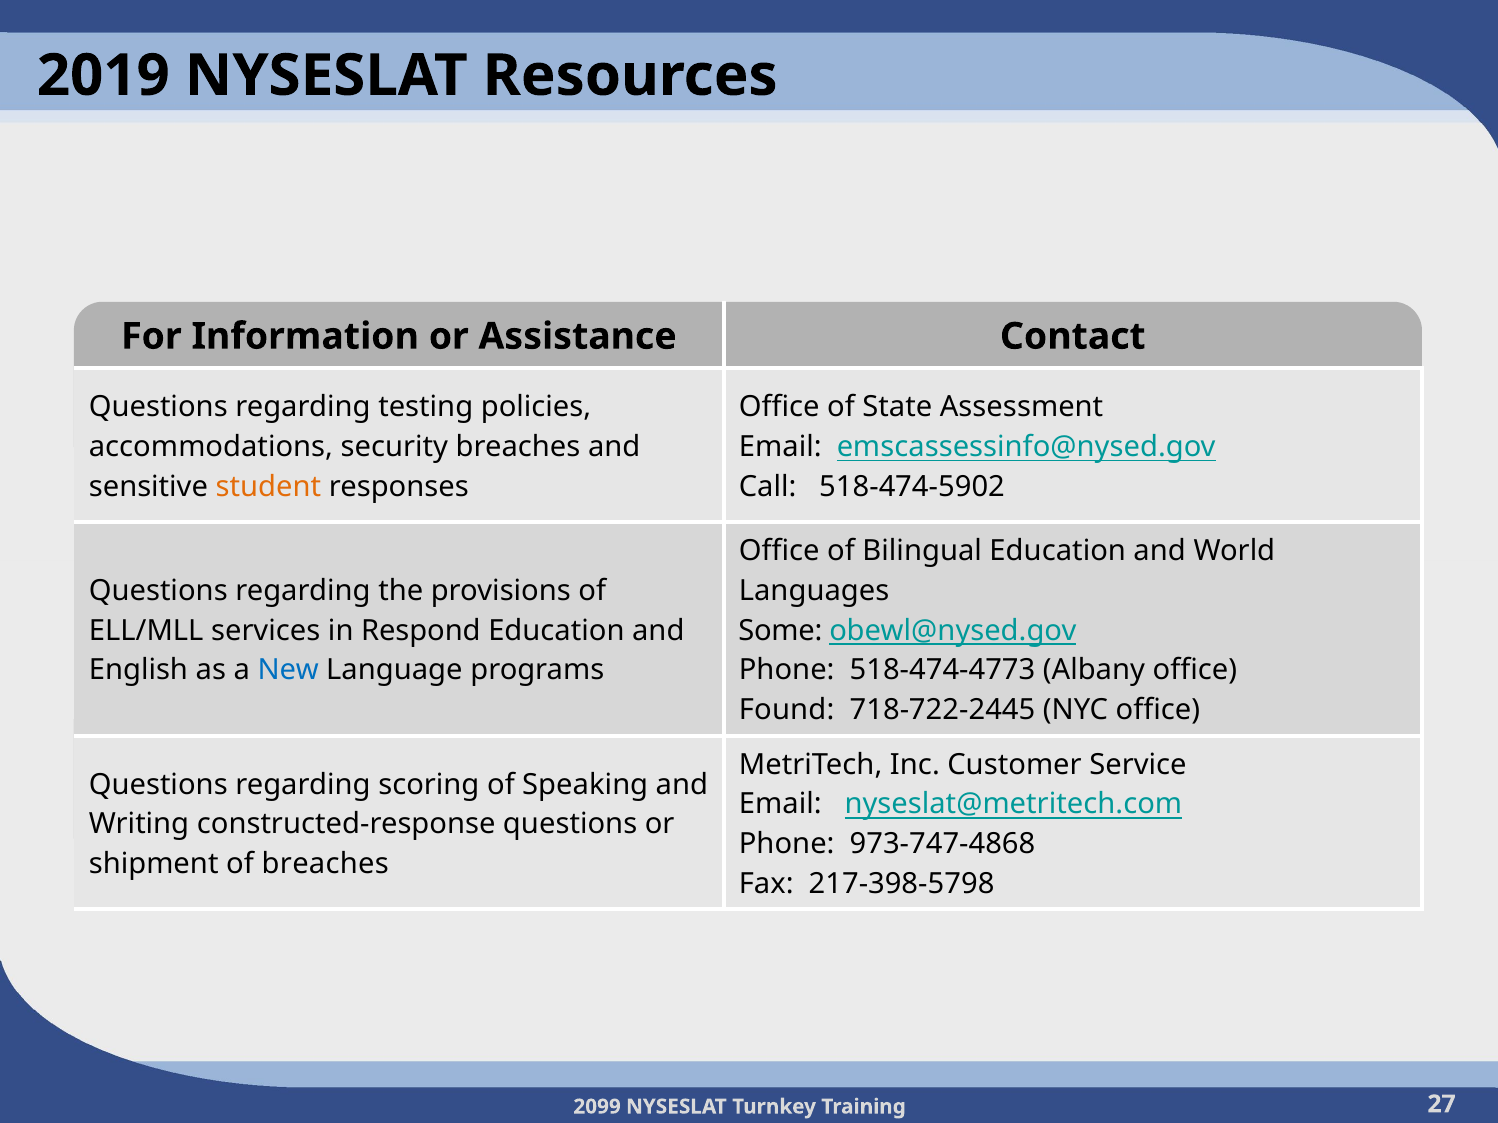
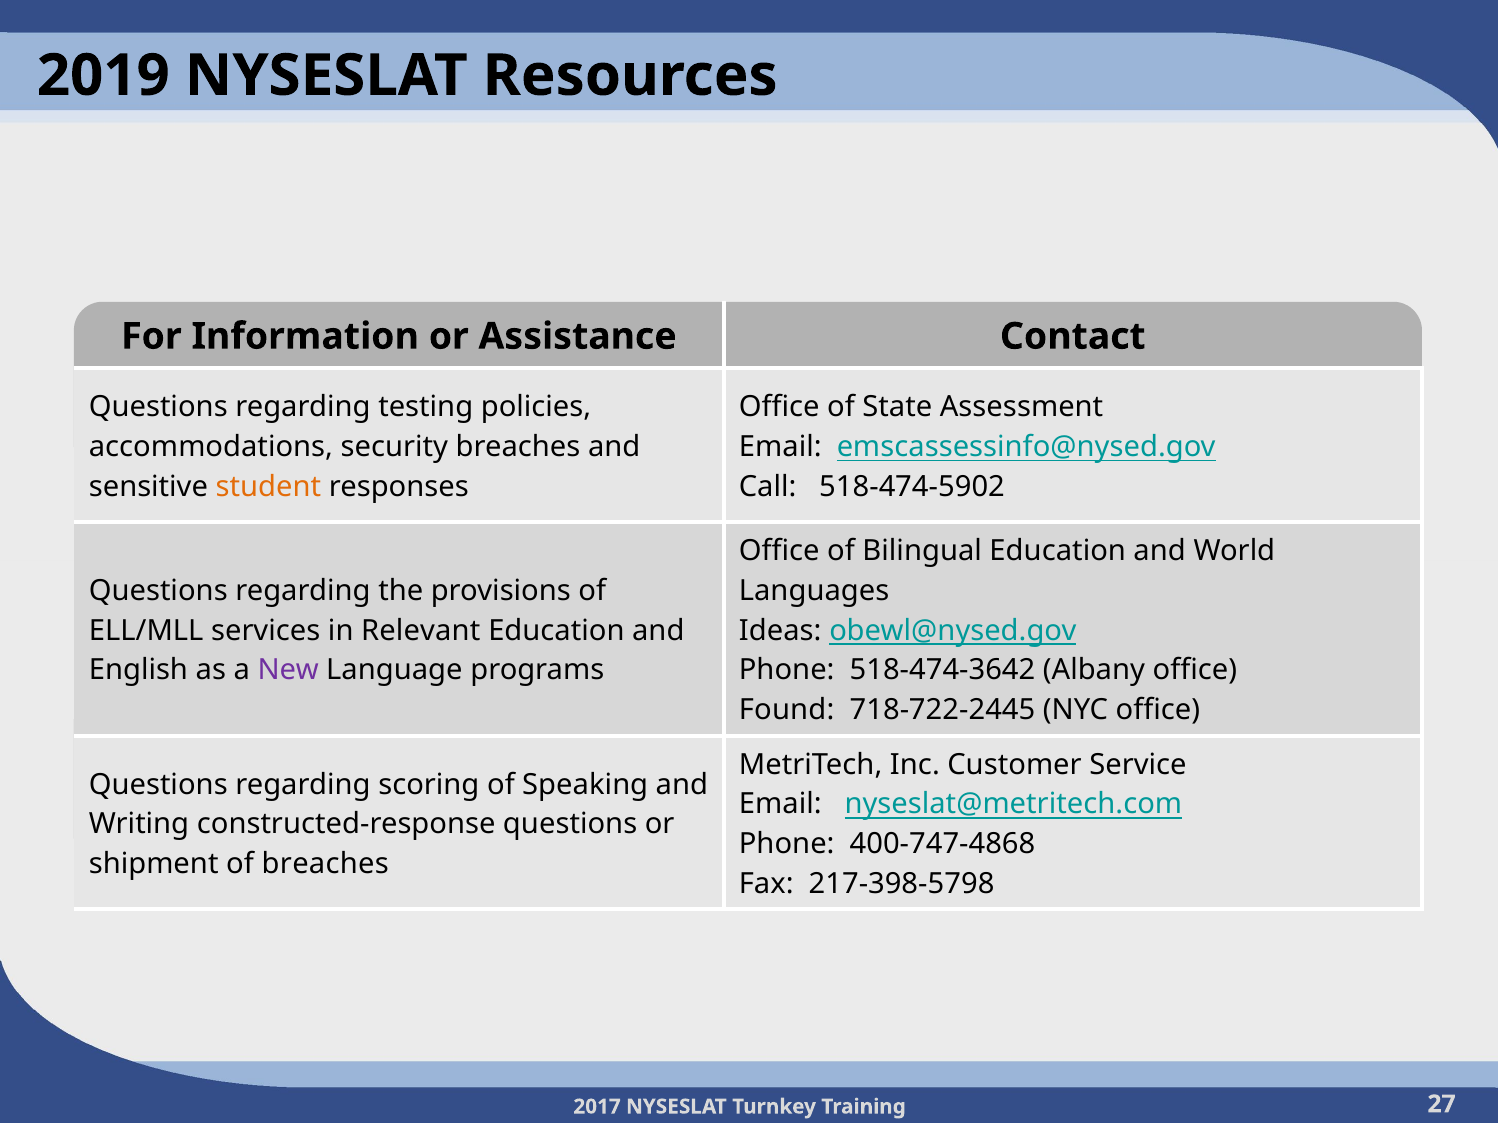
Respond: Respond -> Relevant (421, 631)
Some: Some -> Ideas (780, 631)
New colour: blue -> purple (288, 671)
518-474-4773: 518-474-4773 -> 518-474-3642 (943, 671)
973-747-4868: 973-747-4868 -> 400-747-4868 (943, 844)
2099: 2099 -> 2017 (597, 1107)
